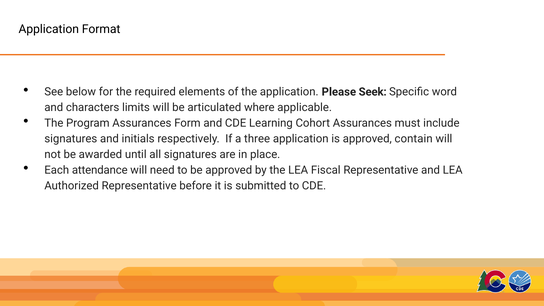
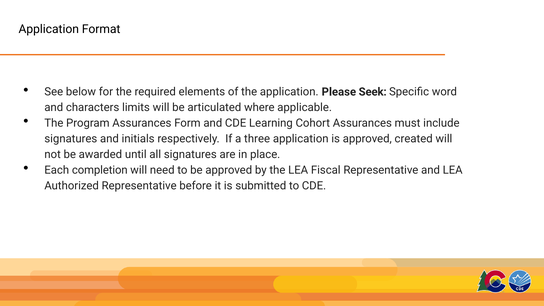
contain: contain -> created (414, 139)
attendance: attendance -> completion (100, 170)
